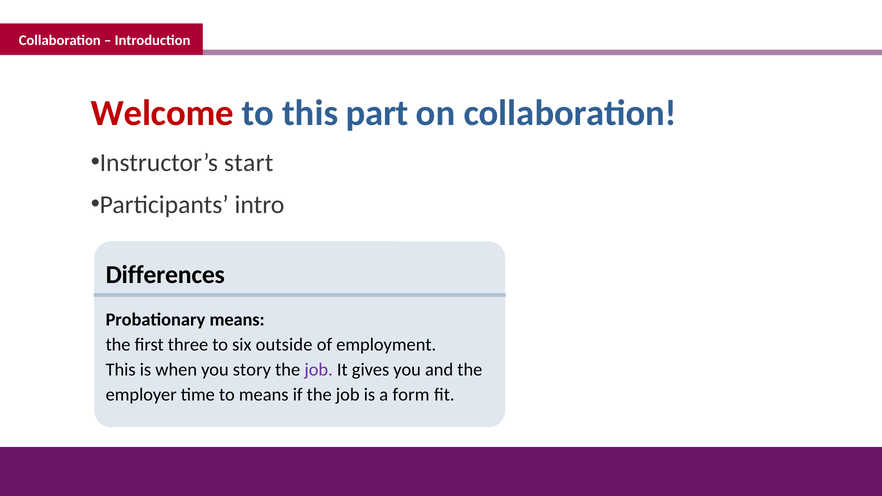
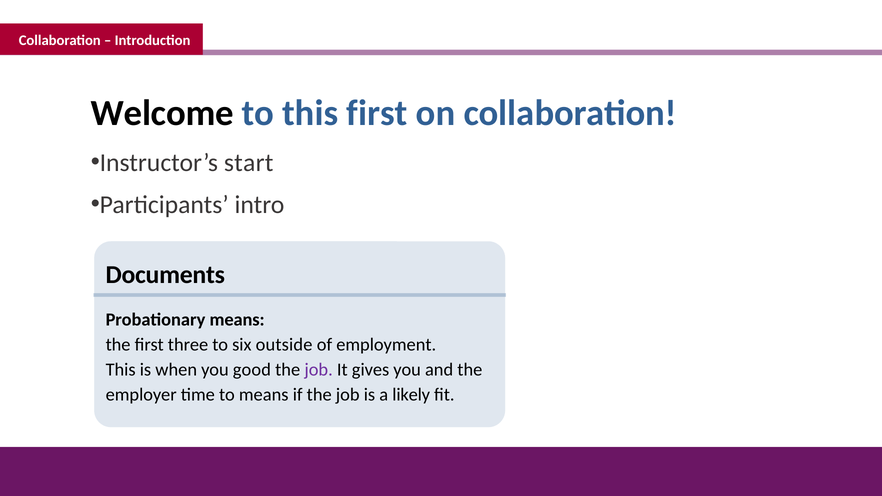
Welcome colour: red -> black (162, 113)
this part: part -> first (377, 113)
Differences: Differences -> Documents (165, 275)
story: story -> good (252, 370)
form: form -> likely (411, 395)
